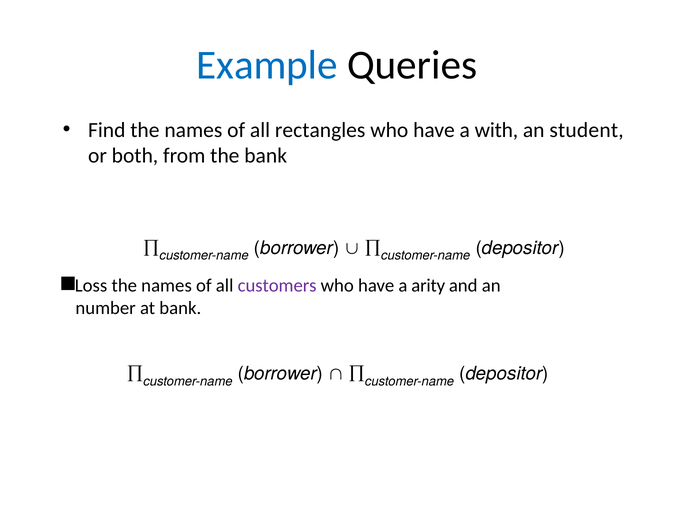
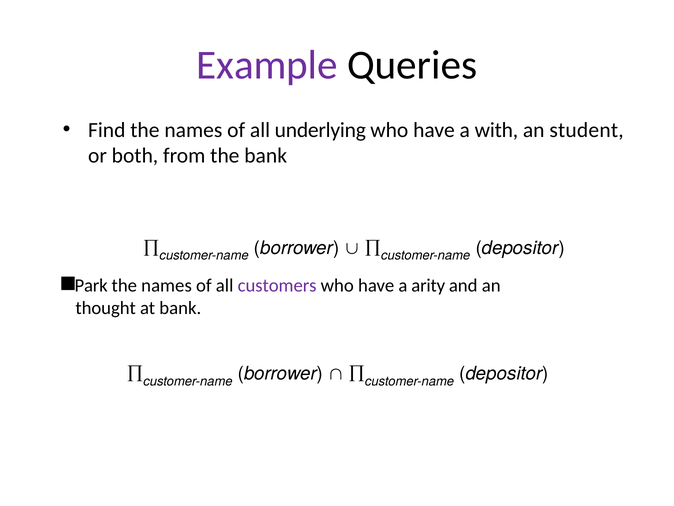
Example colour: blue -> purple (267, 65)
rectangles: rectangles -> underlying (320, 130)
Loss: Loss -> Park (91, 285)
number: number -> thought (106, 308)
